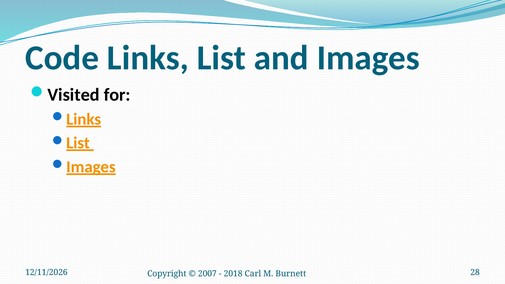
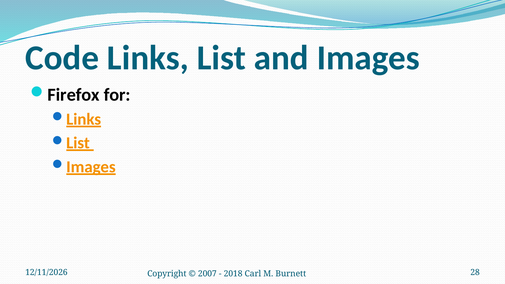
Visited: Visited -> Firefox (74, 95)
